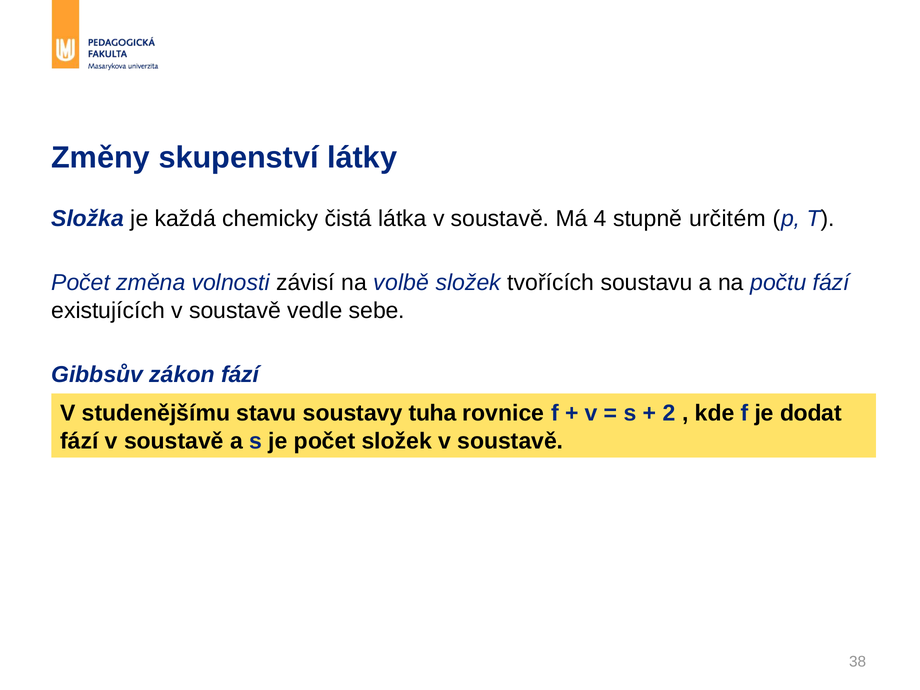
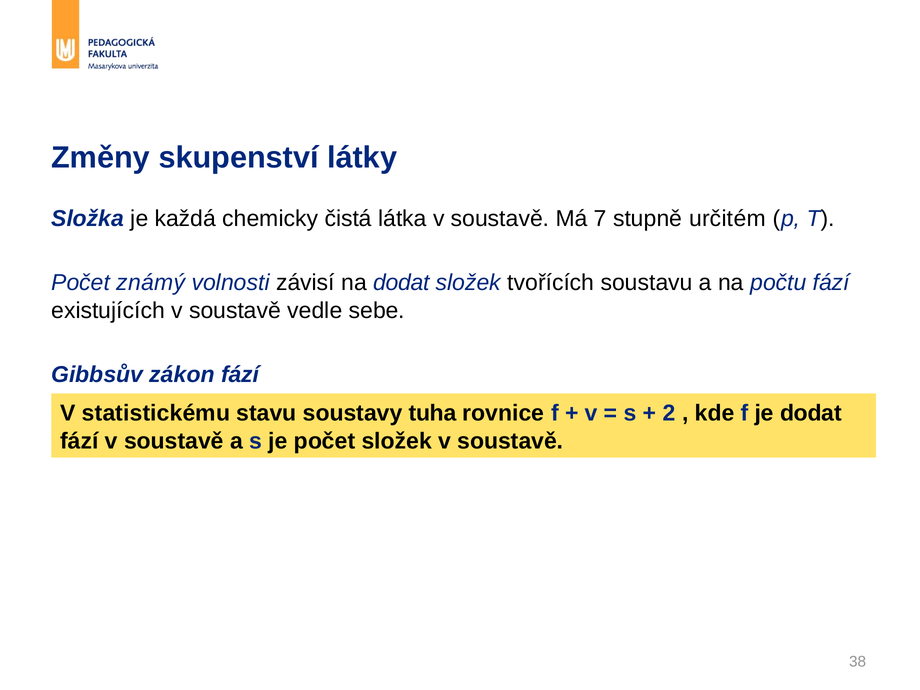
4: 4 -> 7 (600, 218)
změna: změna -> známý (151, 283)
na volbě: volbě -> dodat (401, 283)
studenějšímu: studenějšímu -> statistickému (156, 413)
